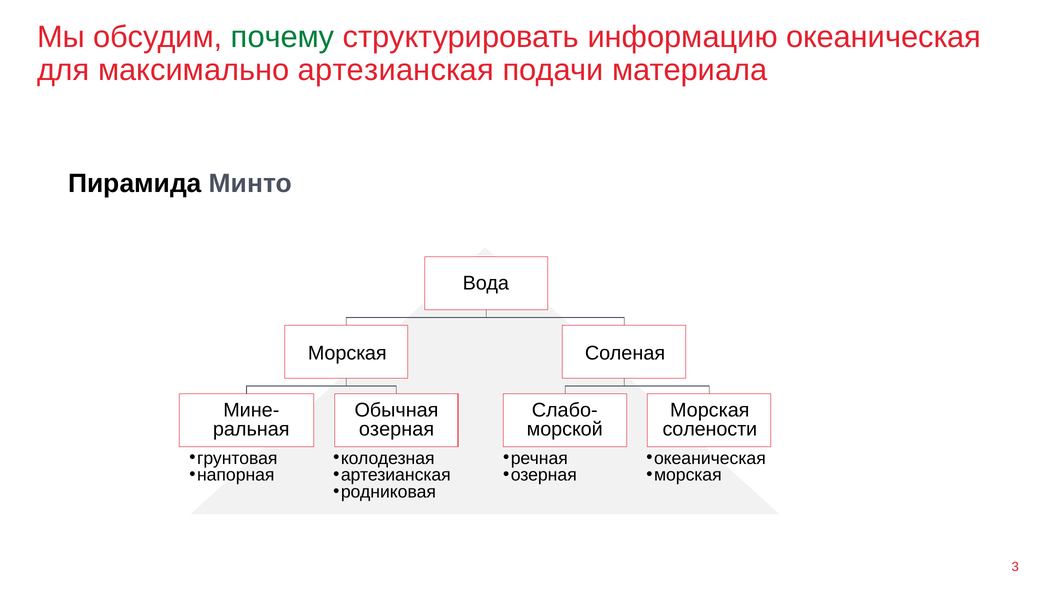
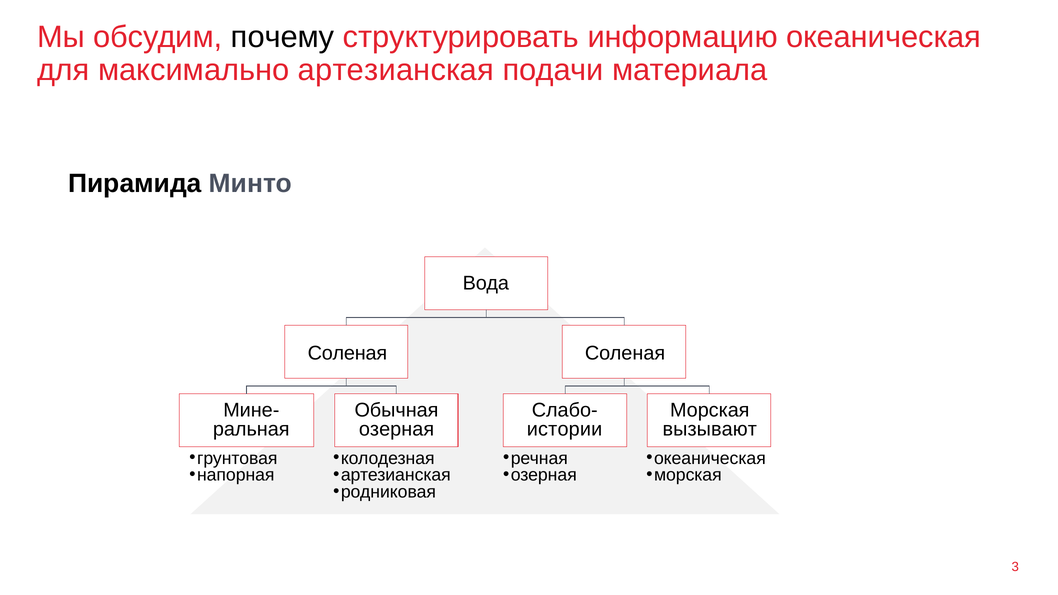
почему colour: green -> black (283, 37)
Морская: Морская -> Соленая (347, 353)
морской: морской -> истории (565, 429)
солености: солености -> вызывают (710, 429)
